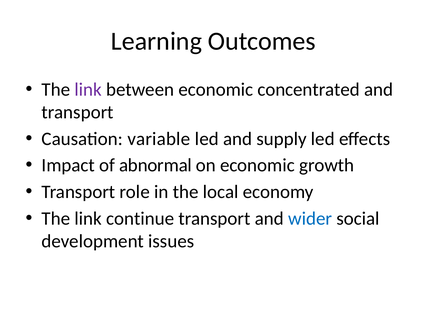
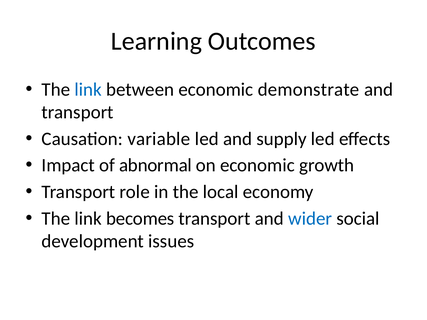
link colour: purple -> blue (88, 90)
concentrated: concentrated -> demonstrate (309, 90)
continue: continue -> becomes (140, 219)
